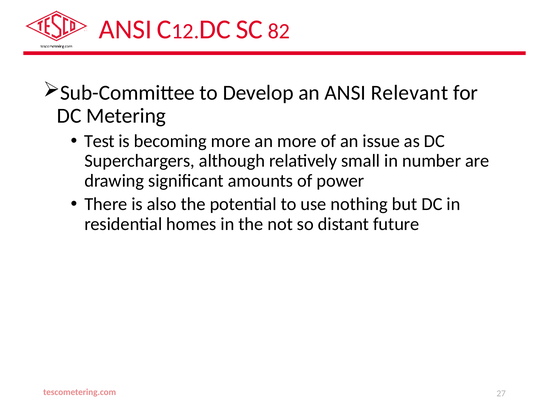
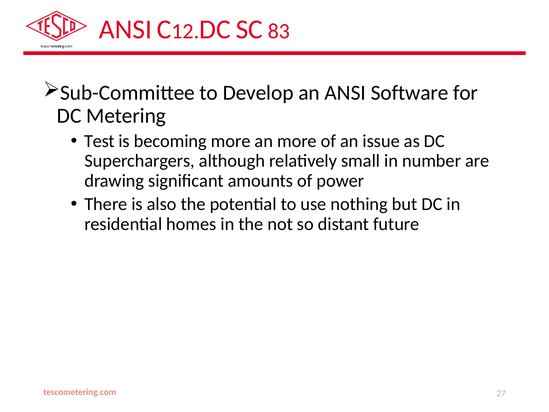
82: 82 -> 83 (279, 31)
Relevant: Relevant -> Software (410, 93)
